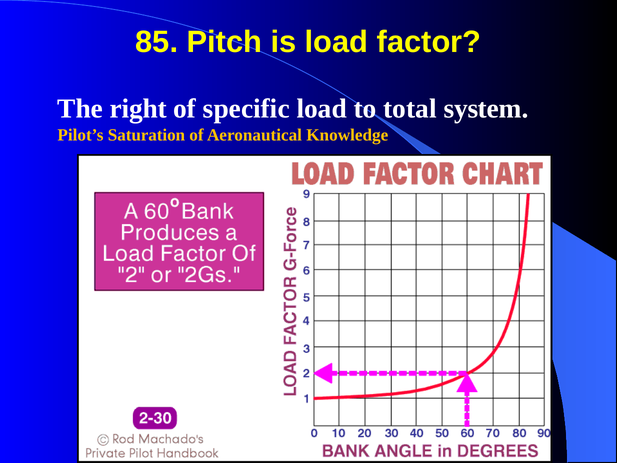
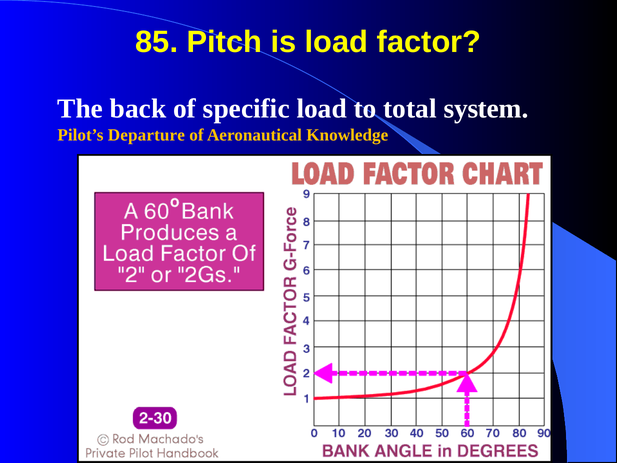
right: right -> back (138, 109)
Saturation: Saturation -> Departure (146, 135)
